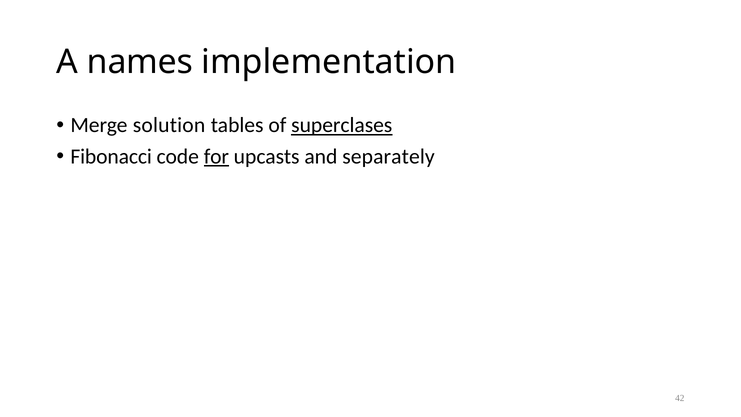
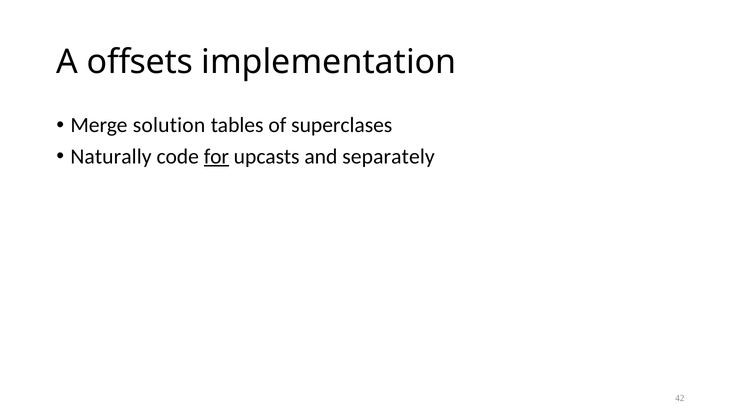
names: names -> offsets (140, 62)
superclases underline: present -> none (342, 125)
Fibonacci: Fibonacci -> Naturally (111, 156)
